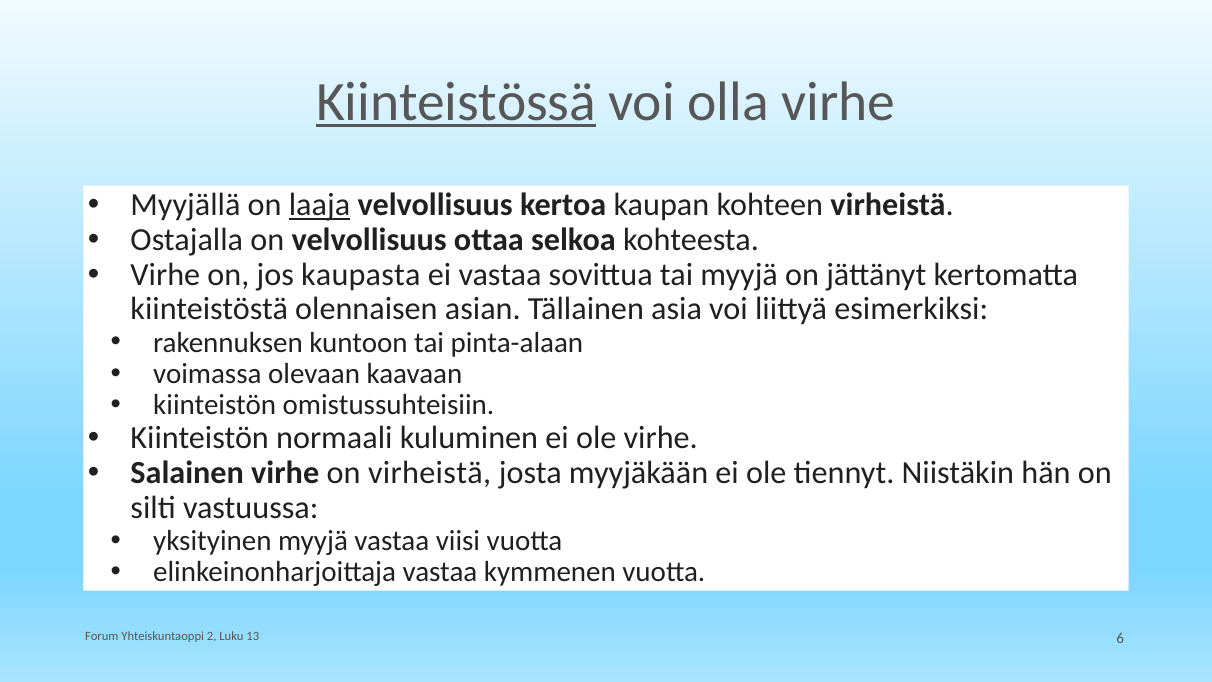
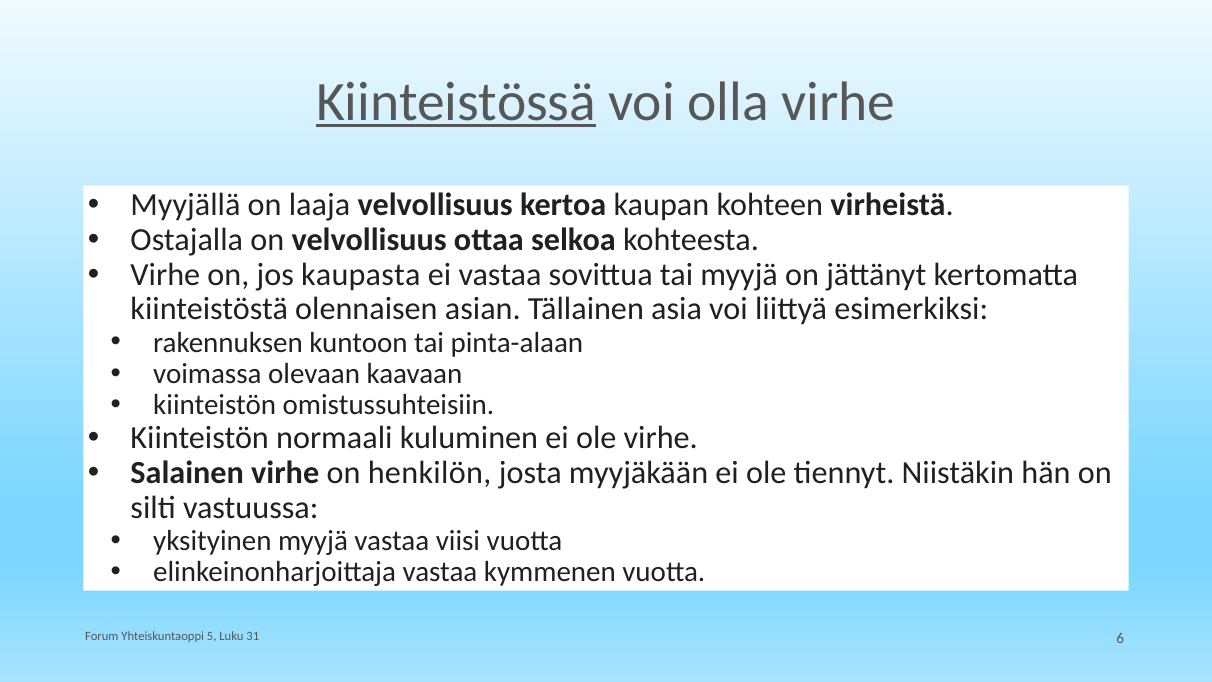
laaja underline: present -> none (320, 205)
on virheistä: virheistä -> henkilön (430, 473)
2: 2 -> 5 (212, 636)
13: 13 -> 31 (253, 636)
